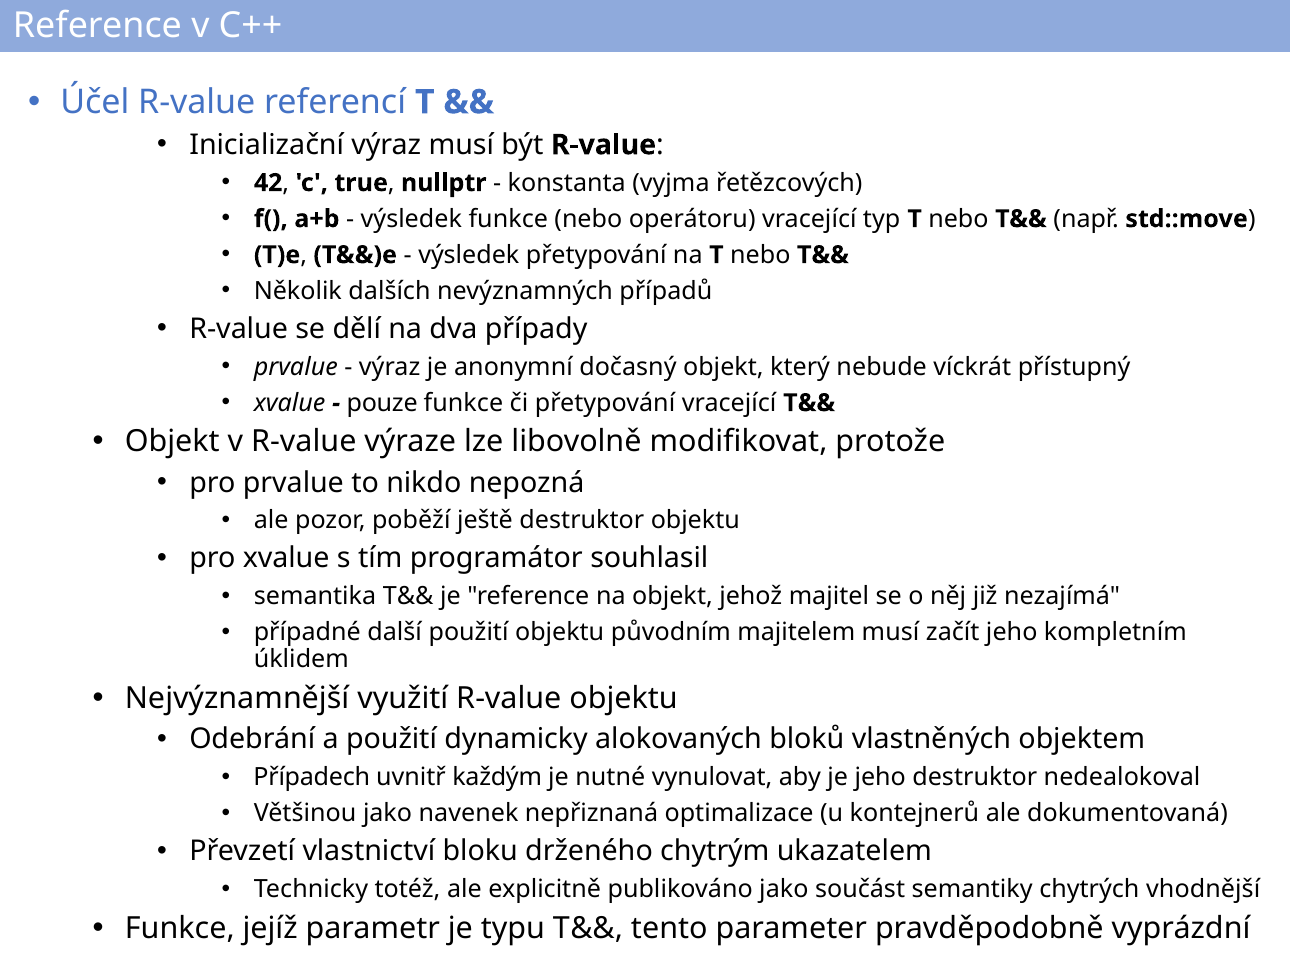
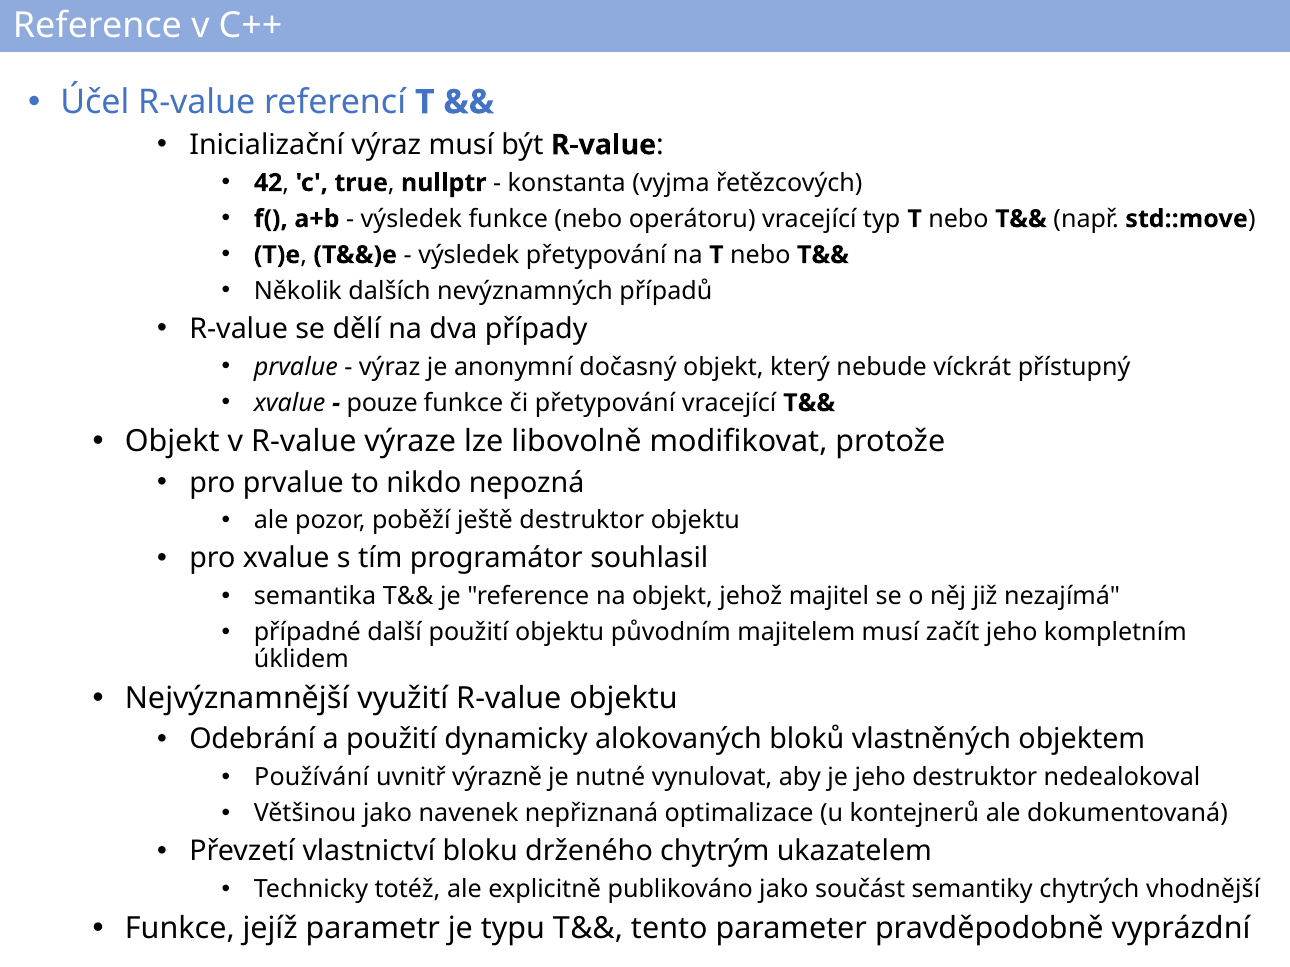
Případech: Případech -> Používání (312, 778)
každým: každým -> výrazně (497, 778)
